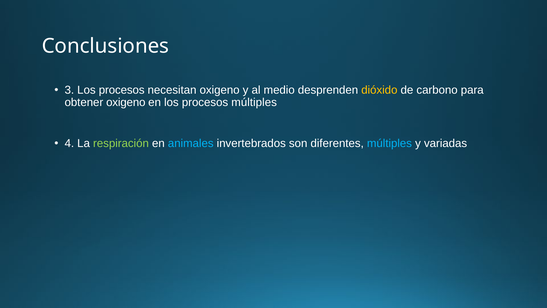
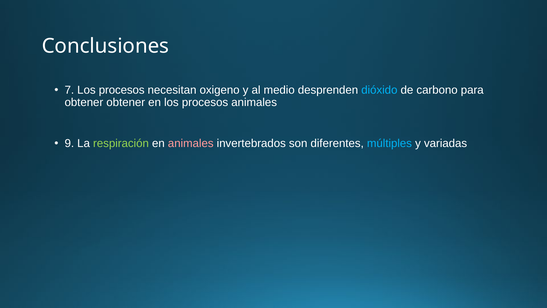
3: 3 -> 7 (69, 90)
dióxido colour: yellow -> light blue (379, 90)
obtener oxigeno: oxigeno -> obtener (126, 102)
procesos múltiples: múltiples -> animales (254, 102)
4: 4 -> 9 (69, 143)
animales colour: light blue -> pink (191, 143)
